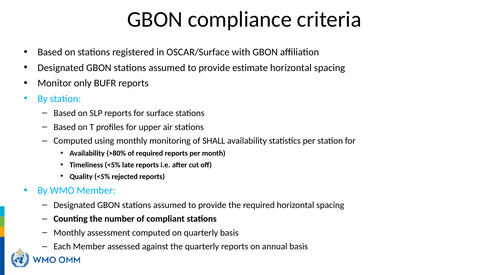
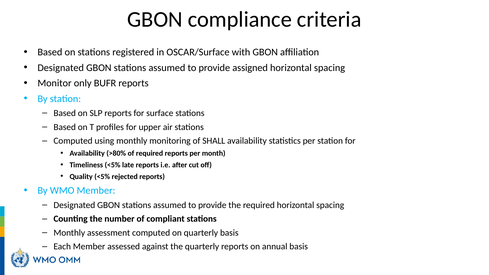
estimate: estimate -> assigned (250, 68)
